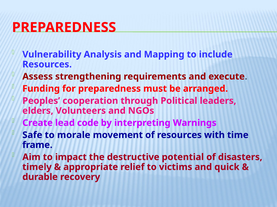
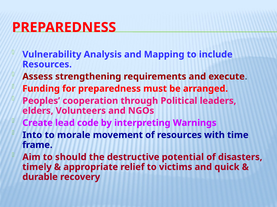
Safe: Safe -> Into (32, 135)
impact: impact -> should (71, 158)
